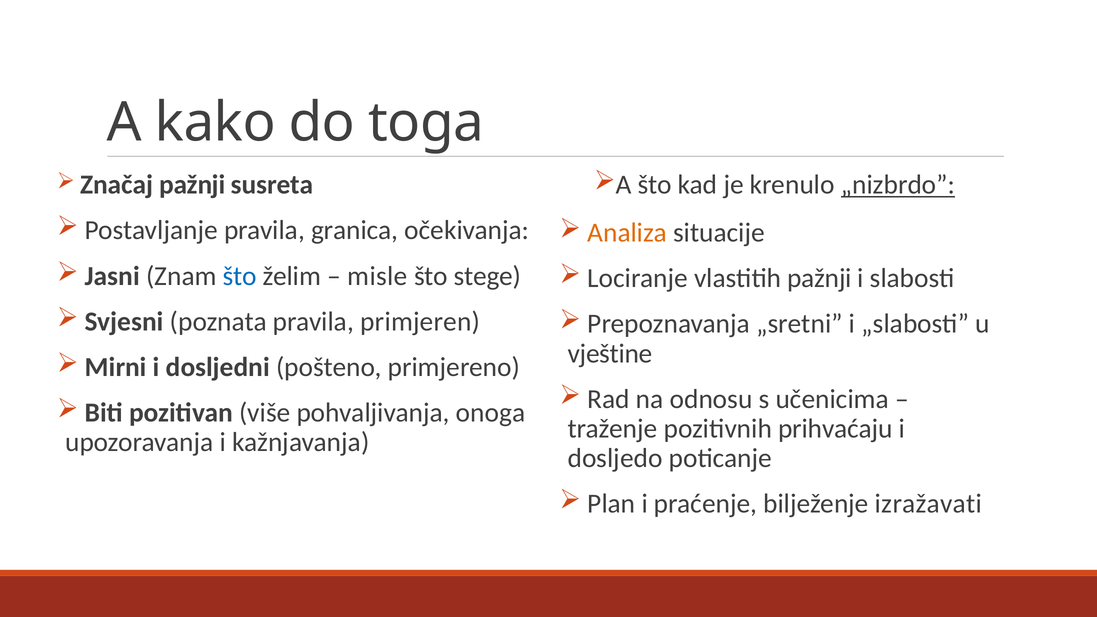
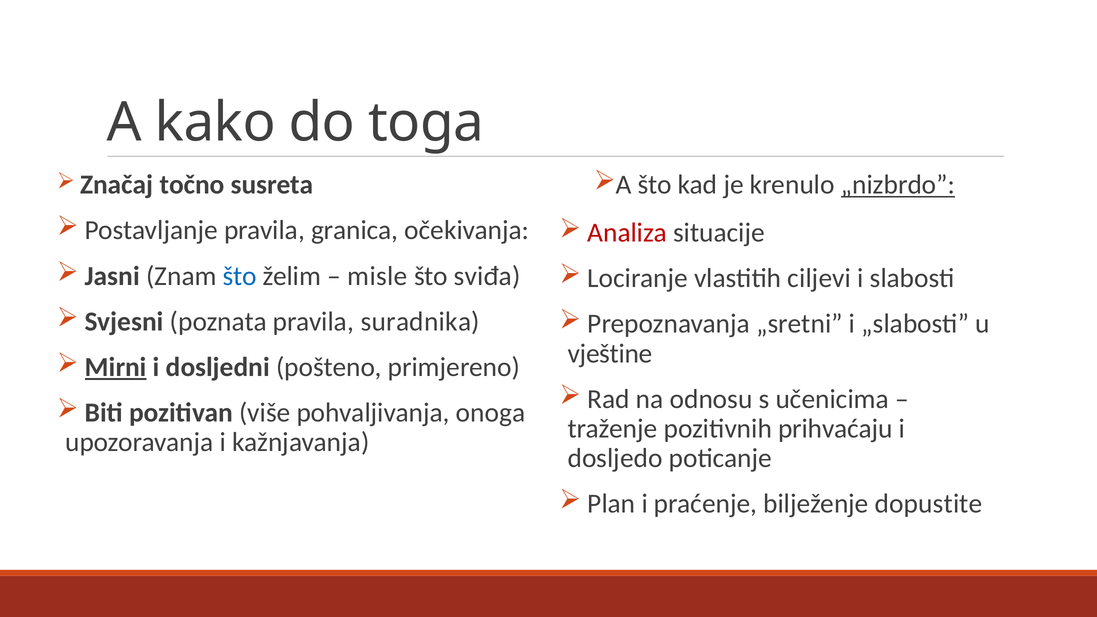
Značaj pažnji: pažnji -> točno (192, 185)
Analiza colour: orange -> red (627, 233)
stege: stege -> sviđa (487, 276)
vlastitih pažnji: pažnji -> ciljevi (819, 278)
primjeren: primjeren -> suradnika (420, 322)
Mirni underline: none -> present (116, 367)
izražavati: izražavati -> dopustite (929, 504)
